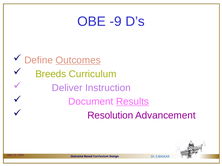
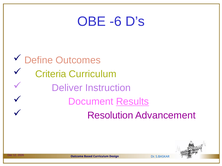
-9: -9 -> -6 (116, 21)
Outcomes underline: present -> none (78, 60)
Breeds: Breeds -> Criteria (51, 74)
